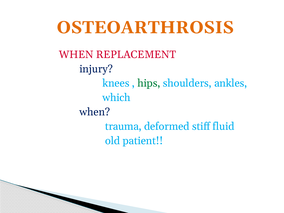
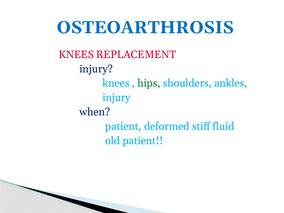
OSTEOARTHROSIS colour: orange -> blue (145, 27)
WHEN: WHEN -> KNEES (76, 55)
which: which -> injury (116, 98)
trauma: trauma -> patient (123, 126)
